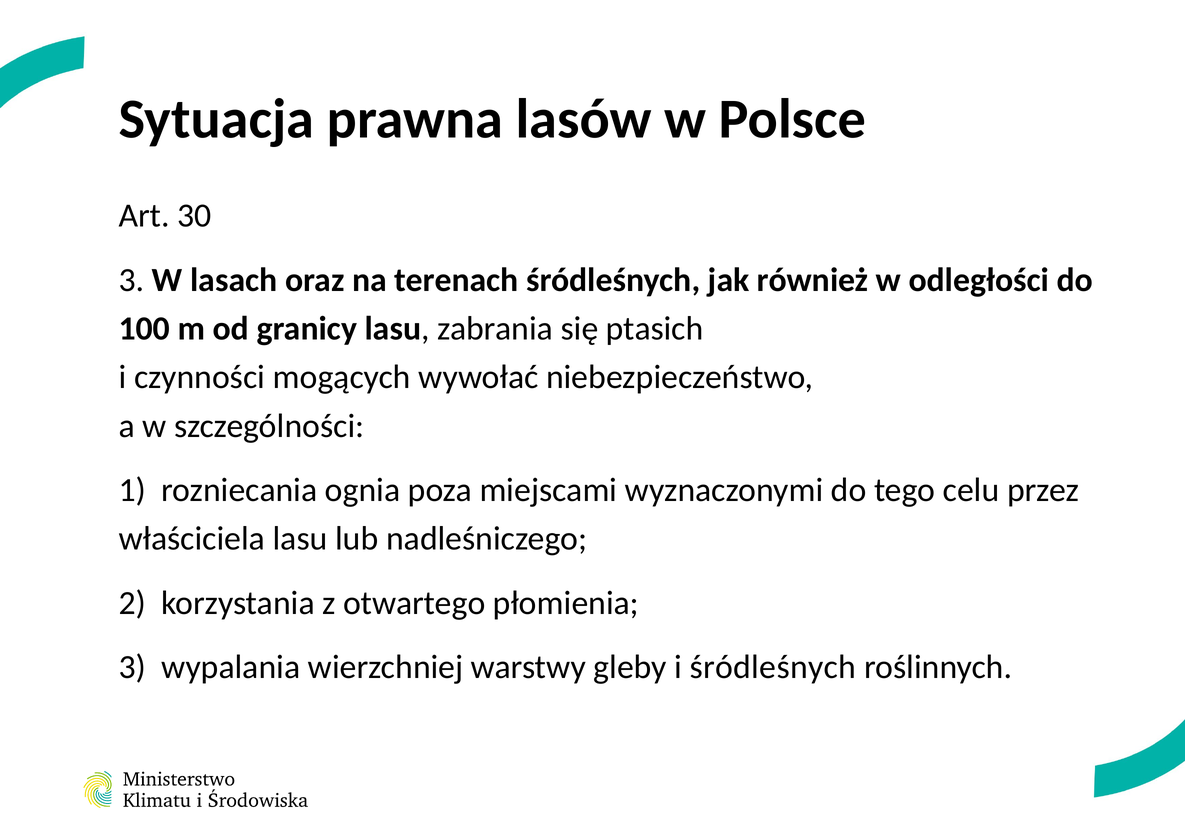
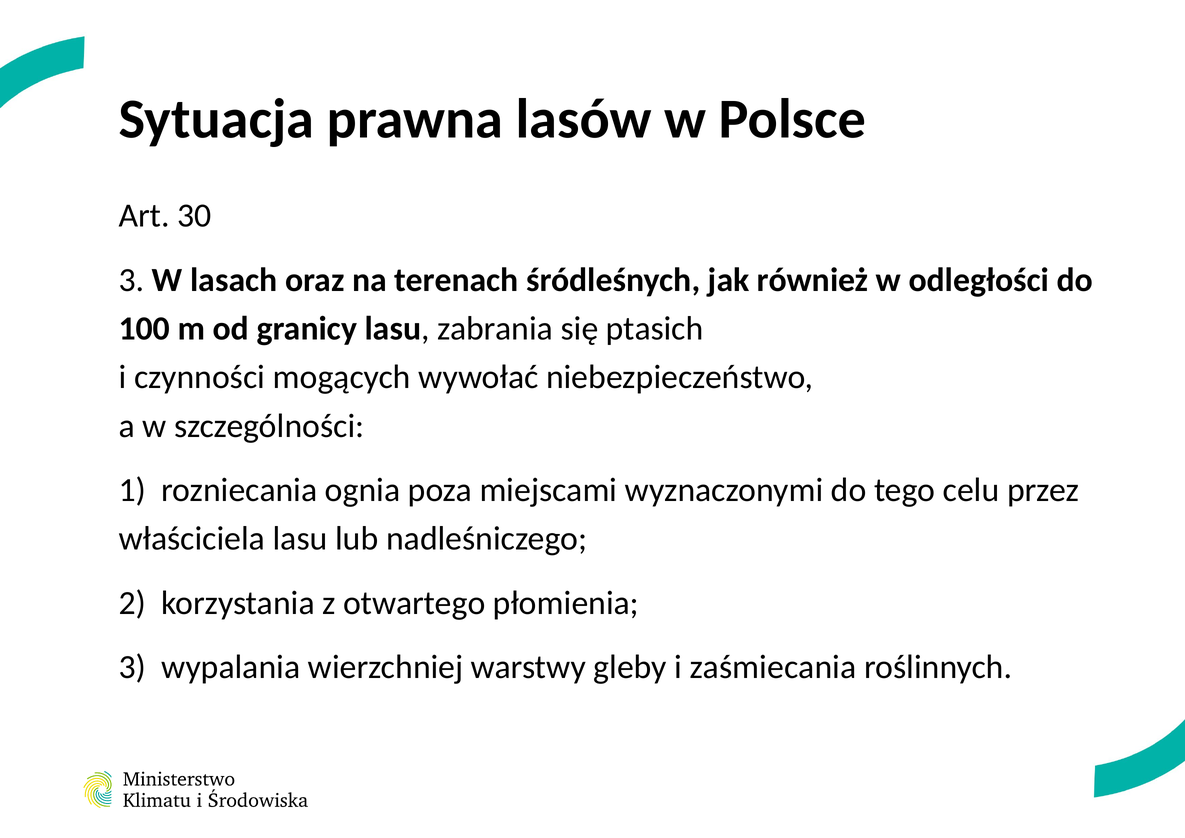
i śródleśnych: śródleśnych -> zaśmiecania (773, 667)
